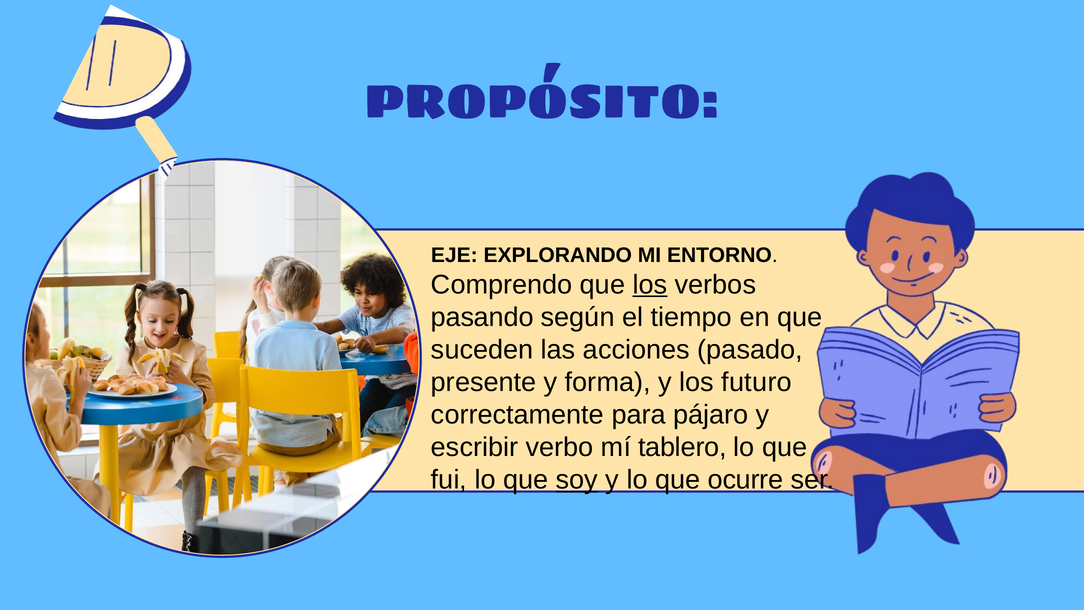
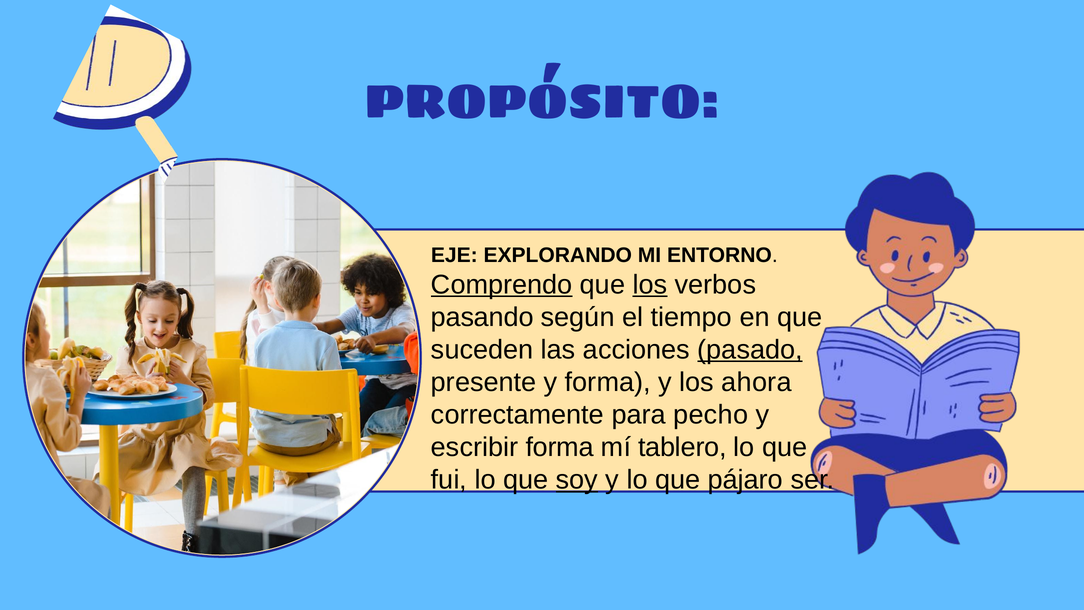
Comprendo underline: none -> present (502, 285)
pasado underline: none -> present (750, 350)
futuro: futuro -> ahora (757, 382)
pájaro: pájaro -> pecho (711, 415)
escribir verbo: verbo -> forma (560, 447)
ocurre: ocurre -> pájaro (745, 480)
